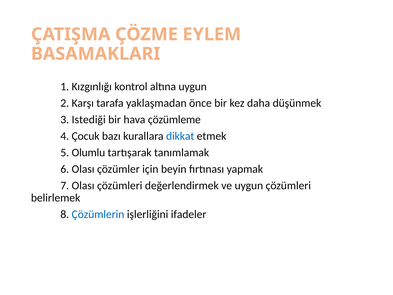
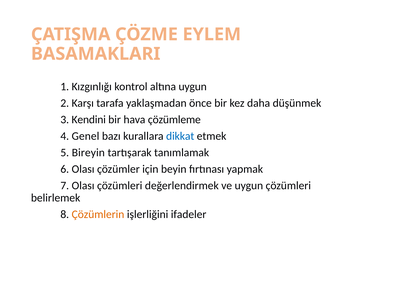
Istediği: Istediği -> Kendini (89, 120)
Çocuk: Çocuk -> Genel (85, 136)
Olumlu: Olumlu -> Bireyin (88, 152)
Çözümlerin colour: blue -> orange (98, 214)
